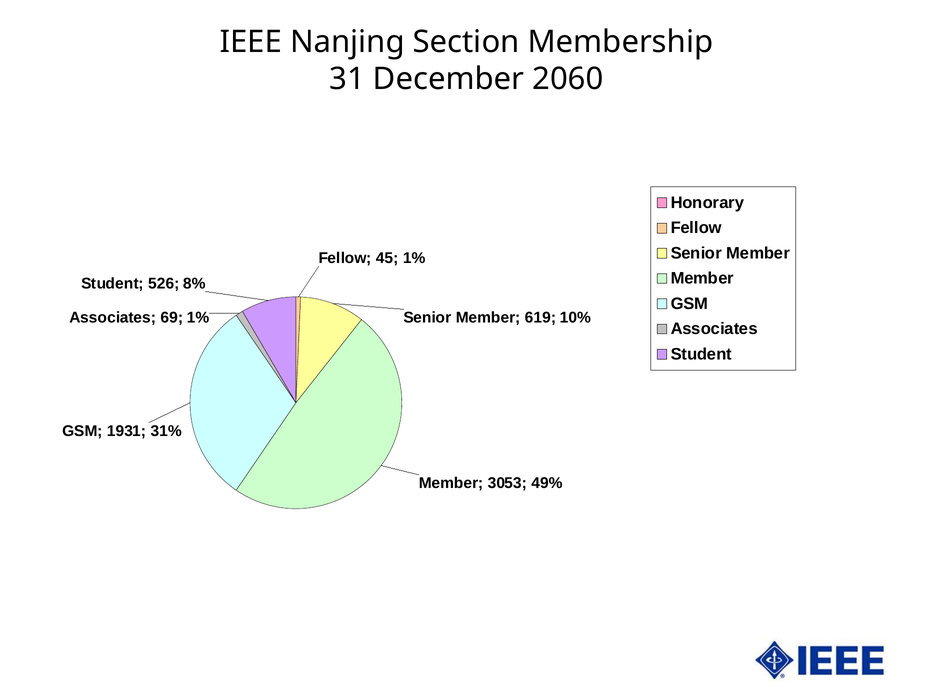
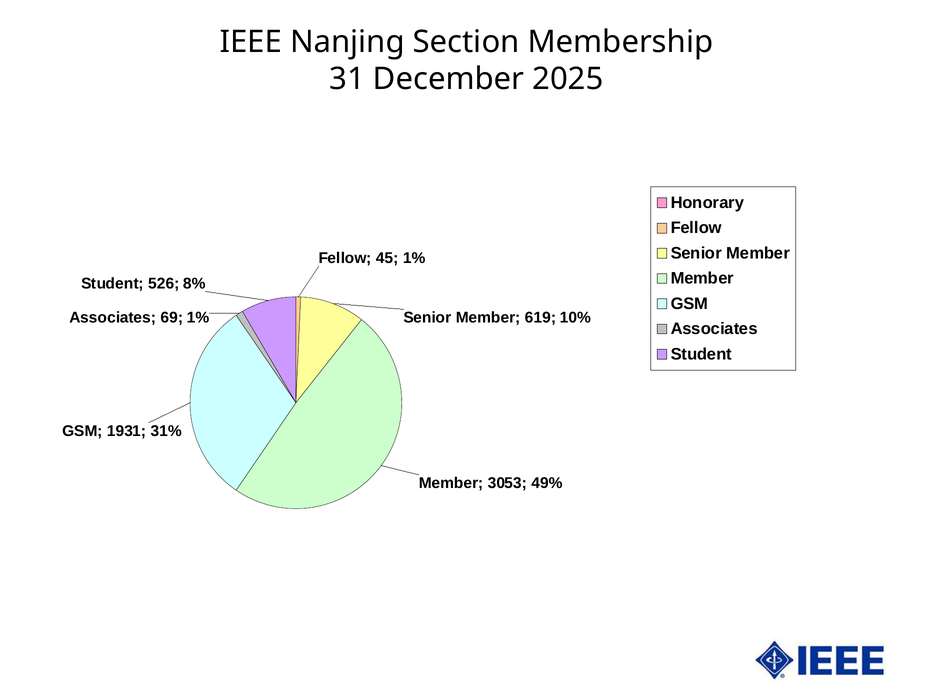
2060: 2060 -> 2025 (568, 79)
